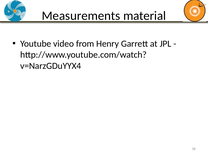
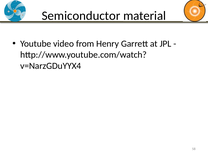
Measurements: Measurements -> Semiconductor (81, 16)
